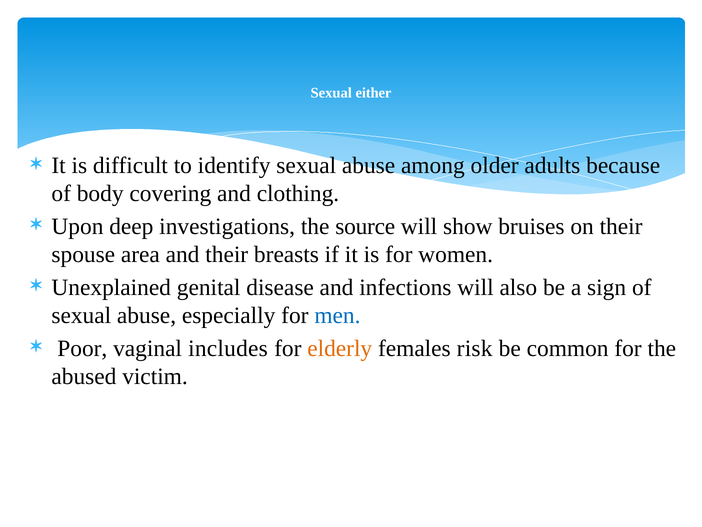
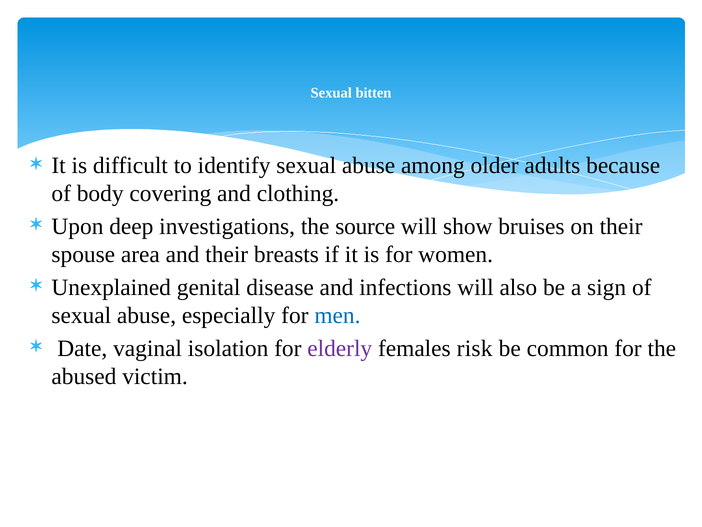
either: either -> bitten (373, 93)
Poor: Poor -> Date (82, 348)
includes: includes -> isolation (228, 348)
elderly colour: orange -> purple (340, 348)
